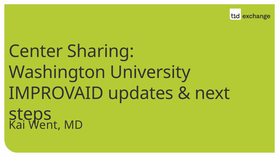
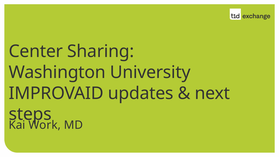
Went: Went -> Work (45, 125)
